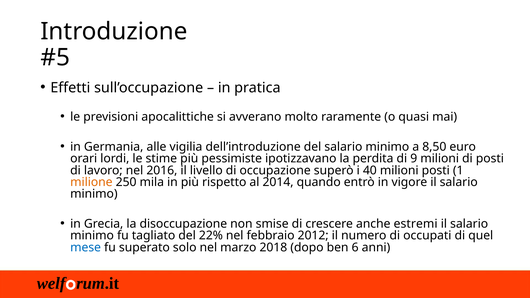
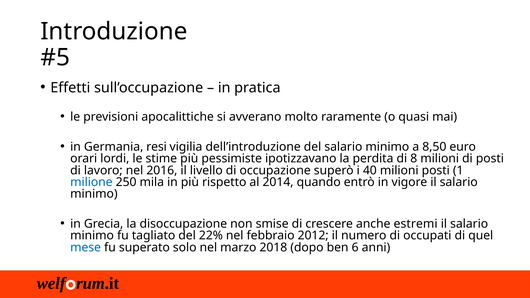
alle: alle -> resi (157, 147)
9: 9 -> 8 (414, 159)
milione colour: orange -> blue (91, 182)
